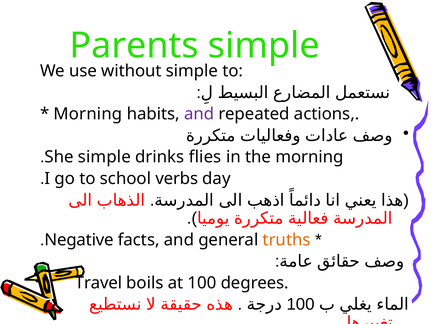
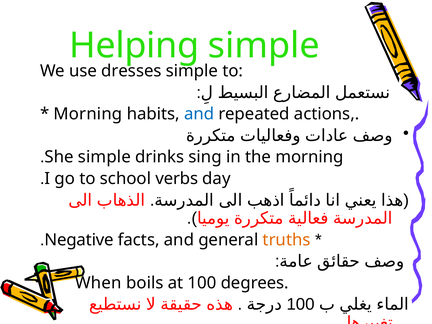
Parents: Parents -> Helping (134, 45)
without: without -> dresses (131, 71)
and colour: purple -> blue (199, 114)
flies: flies -> sing (205, 157)
Travel: Travel -> When (98, 283)
